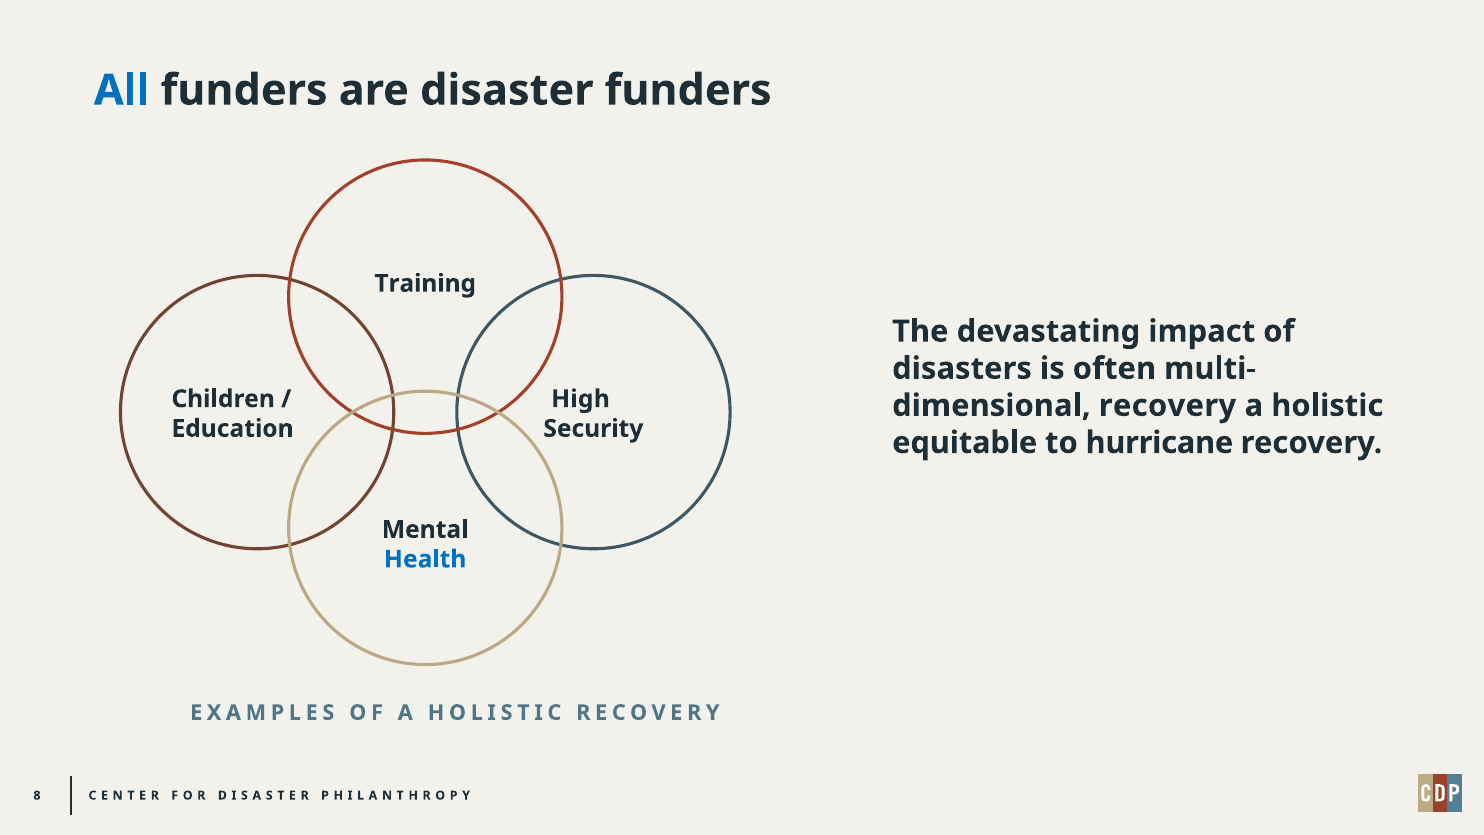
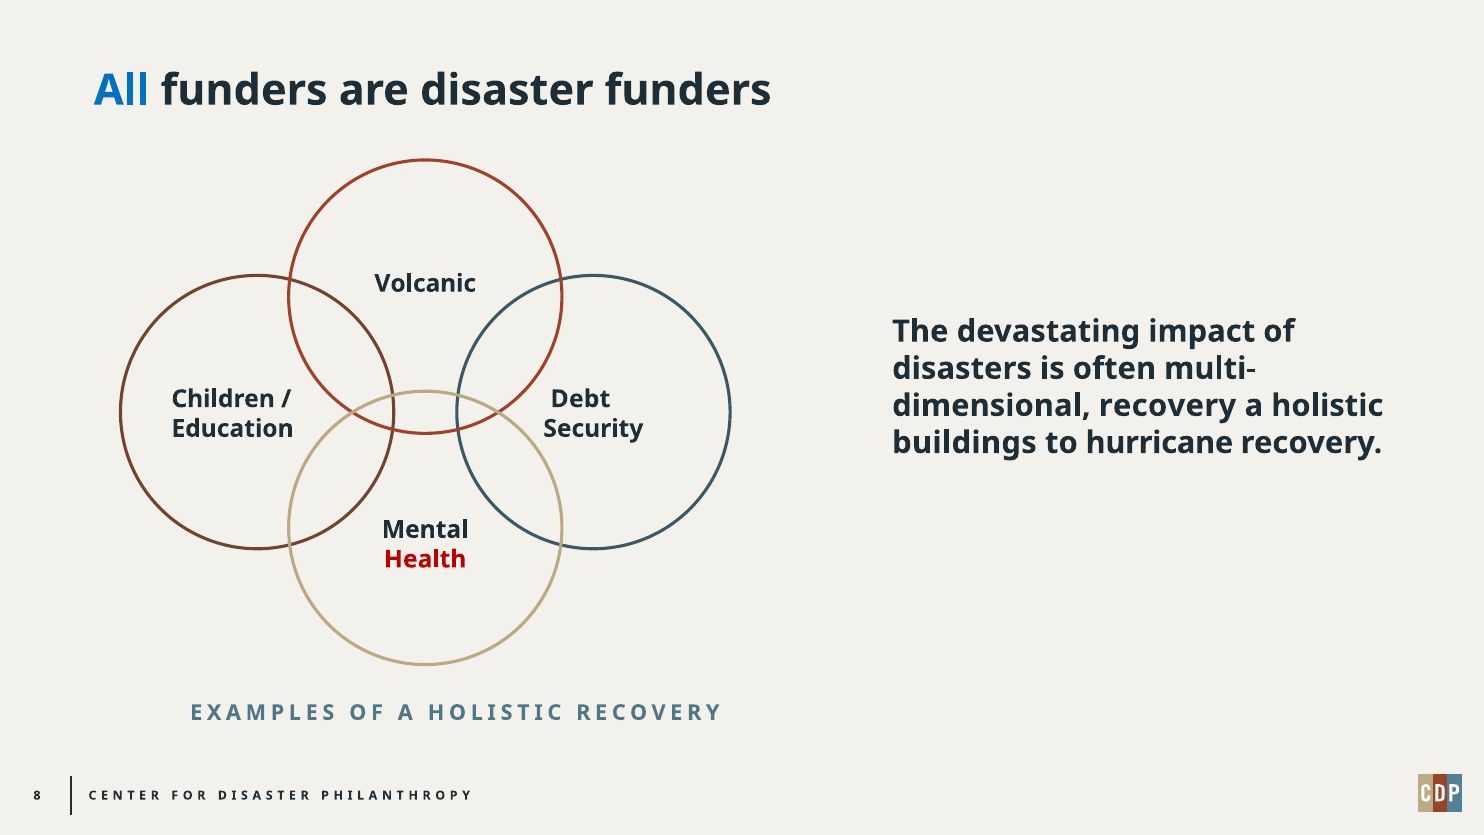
Training: Training -> Volcanic (425, 283)
High: High -> Debt (580, 399)
equitable: equitable -> buildings (964, 443)
Health colour: blue -> red (425, 559)
